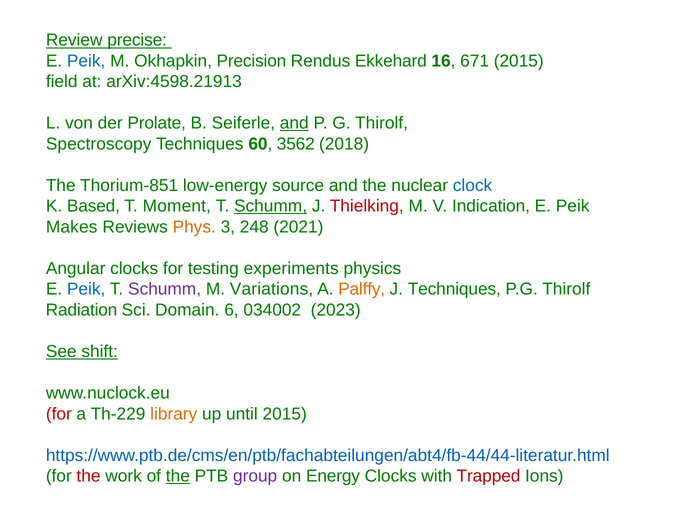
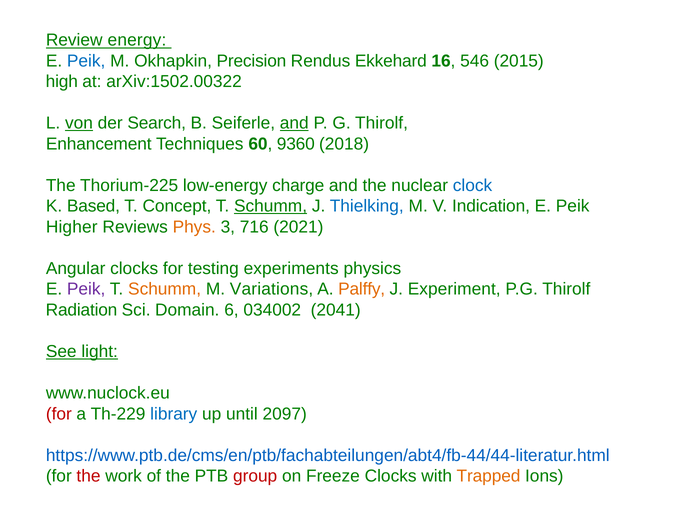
precise: precise -> energy (137, 40)
671: 671 -> 546 (475, 61)
field: field -> high (62, 82)
arXiv:4598.21913: arXiv:4598.21913 -> arXiv:1502.00322 (174, 82)
von underline: none -> present (79, 123)
Prolate: Prolate -> Search (157, 123)
Spectroscopy: Spectroscopy -> Enhancement (99, 144)
3562: 3562 -> 9360 (296, 144)
Thorium-851: Thorium-851 -> Thorium-225 (129, 185)
source: source -> charge (298, 185)
Moment: Moment -> Concept (177, 206)
Thielking colour: red -> blue (367, 206)
Makes: Makes -> Higher (72, 227)
248: 248 -> 716 (254, 227)
Peik colour: blue -> purple (86, 289)
Schumm colour: purple -> orange (165, 289)
J Techniques: Techniques -> Experiment (454, 289)
2023: 2023 -> 2041 (336, 310)
shift: shift -> light (100, 352)
library colour: orange -> blue (174, 414)
until 2015: 2015 -> 2097 (285, 414)
the underline: present -> none (178, 476)
group colour: purple -> red (255, 476)
Energy: Energy -> Freeze (333, 476)
Trapped colour: red -> orange (488, 476)
